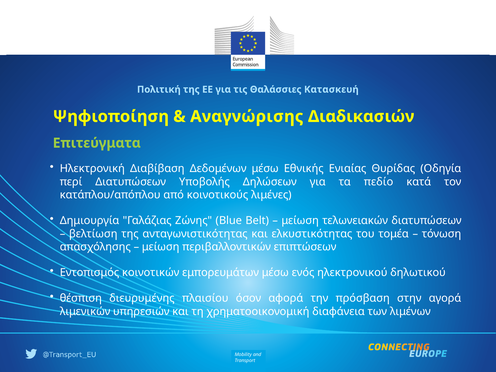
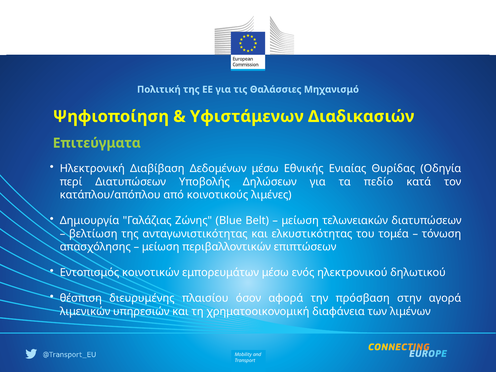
Κατασκευή: Κατασκευή -> Μηχανισμό (331, 89)
Αναγνώρισης: Αναγνώρισης -> Υφιστάμενων (247, 116)
